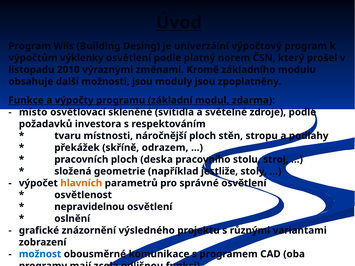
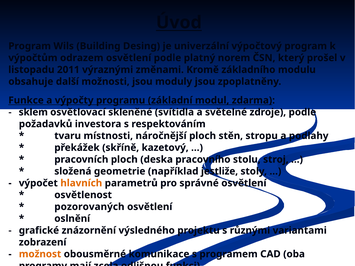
výklenky: výklenky -> odrazem (82, 58)
2010: 2010 -> 2011 (68, 70)
místo: místo -> sklem (33, 112)
odrazem: odrazem -> kazetový (165, 148)
nepravidelnou: nepravidelnou -> pozorovaných (89, 207)
možnost colour: blue -> orange (40, 254)
